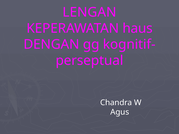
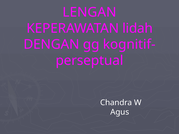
haus: haus -> lidah (138, 28)
